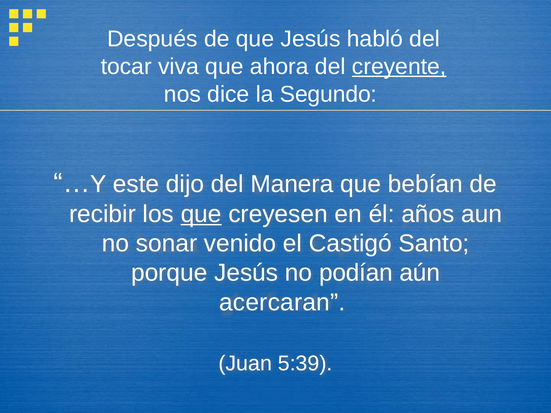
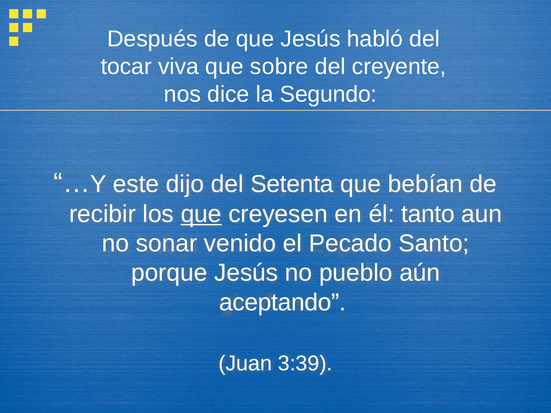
ahora: ahora -> sobre (279, 67)
creyente underline: present -> none (399, 67)
Manera: Manera -> Setenta (292, 184)
años: años -> tanto (428, 214)
Castigó: Castigó -> Pecado (350, 244)
podían: podían -> pueblo (356, 273)
acercaran: acercaran -> aceptando (282, 302)
5:39: 5:39 -> 3:39 (305, 363)
